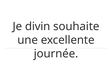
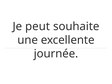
divin: divin -> peut (38, 26)
